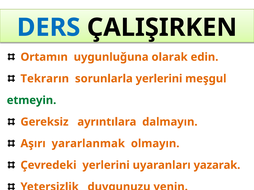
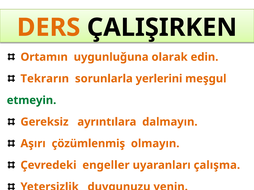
DERS colour: blue -> orange (49, 28)
yararlanmak: yararlanmak -> çözümlenmiş (88, 144)
Çevredeki yerlerini: yerlerini -> engeller (106, 166)
yazarak: yazarak -> çalışma (217, 166)
